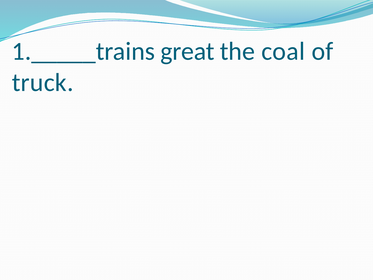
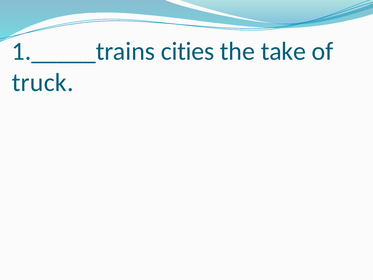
great: great -> cities (188, 51)
coal: coal -> take (283, 51)
